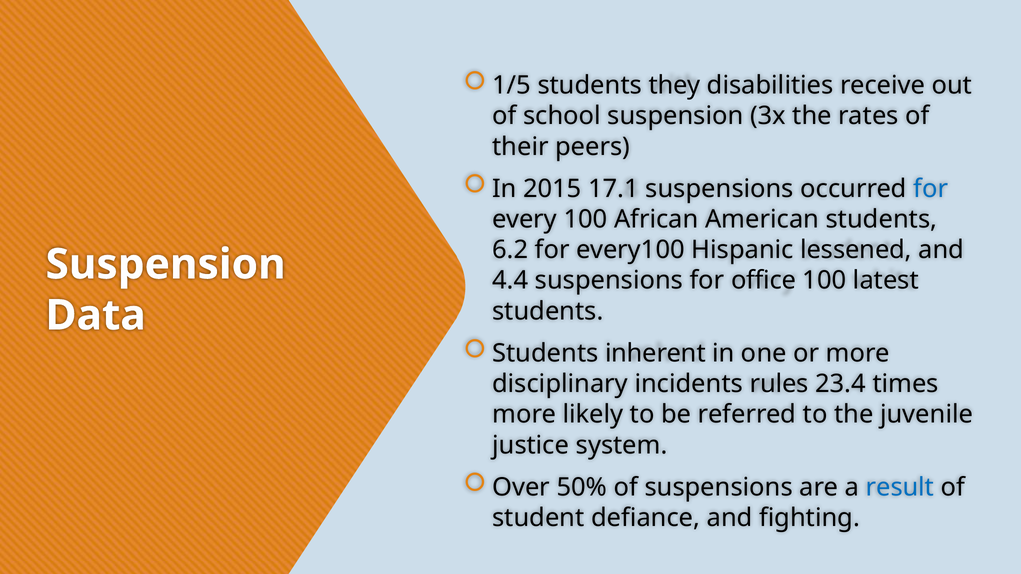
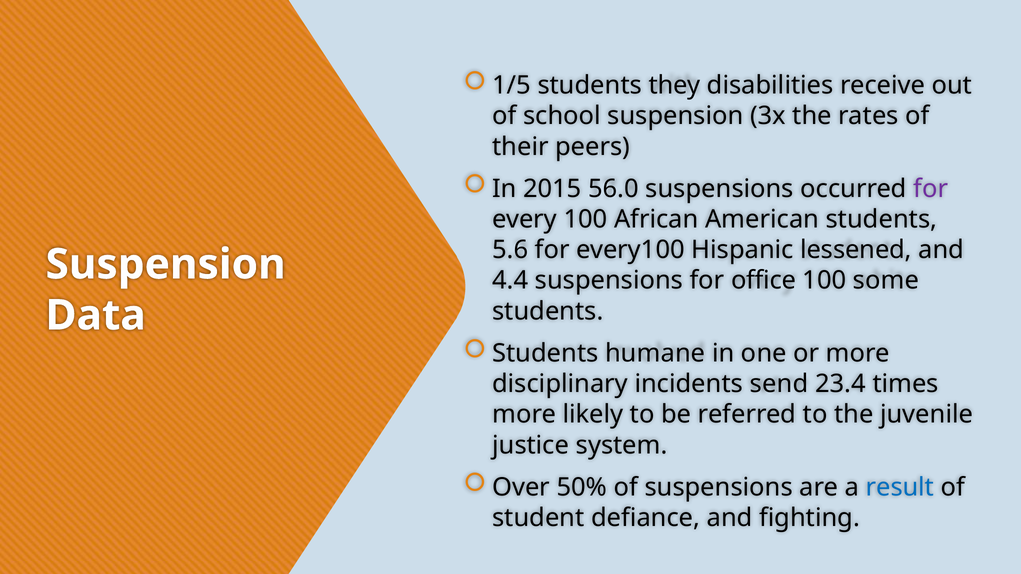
17.1: 17.1 -> 56.0 (614, 189)
for colour: blue -> purple (931, 189)
6.2: 6.2 -> 5.6 (510, 250)
latest: latest -> some (886, 281)
inherent: inherent -> humane (655, 353)
rules: rules -> send (779, 384)
